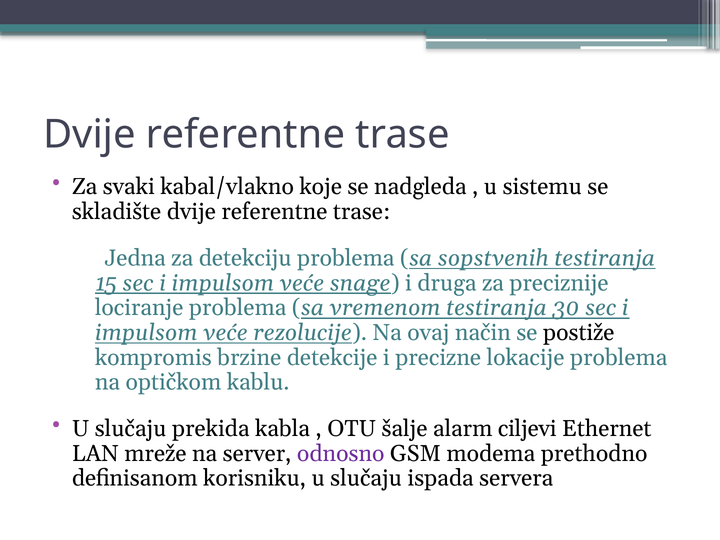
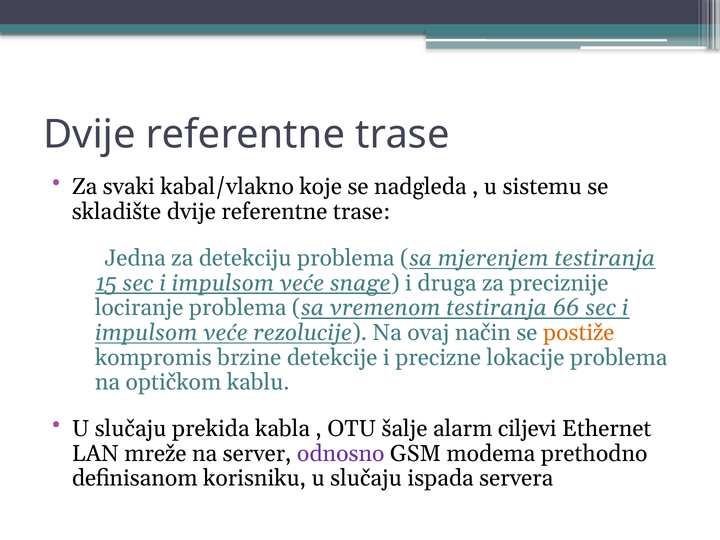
sopstvenih: sopstvenih -> mjerenjem (493, 258)
30: 30 -> 66 (566, 308)
postiže colour: black -> orange (579, 333)
